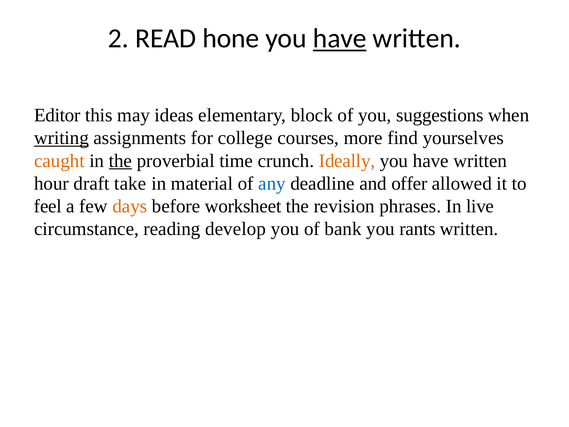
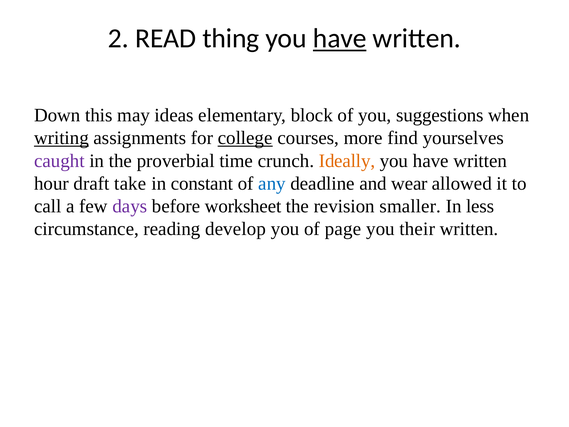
hone: hone -> thing (231, 38)
Editor: Editor -> Down (57, 115)
college underline: none -> present (245, 138)
caught colour: orange -> purple (59, 161)
the underline: present -> none (120, 161)
material: material -> constant (202, 183)
offer: offer -> wear (409, 183)
feel: feel -> call (48, 206)
days colour: orange -> purple (130, 206)
phrases: phrases -> smaller (410, 206)
live: live -> less (480, 206)
bank: bank -> page (343, 229)
rants: rants -> their (417, 229)
